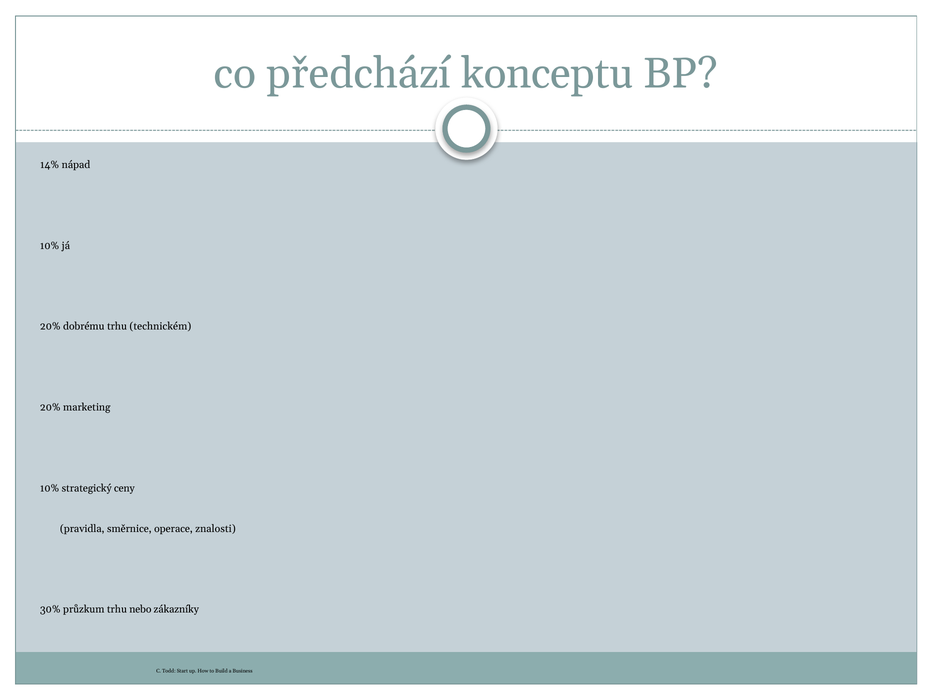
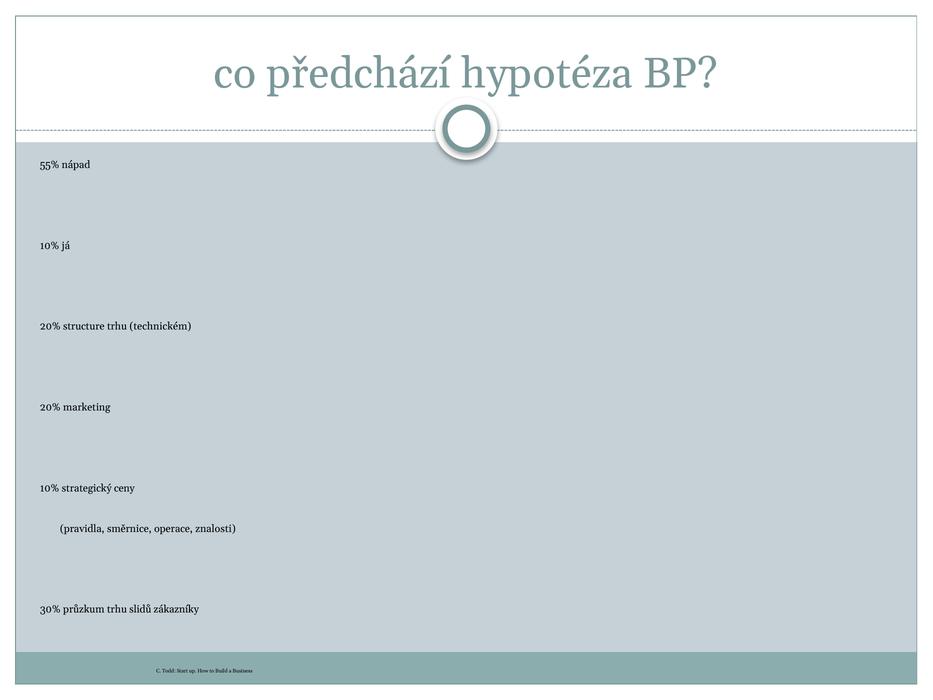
konceptu: konceptu -> hypotéza (547, 73)
14%: 14% -> 55% (50, 165)
dobrému: dobrému -> structure (84, 326)
nebo: nebo -> slidů (140, 609)
